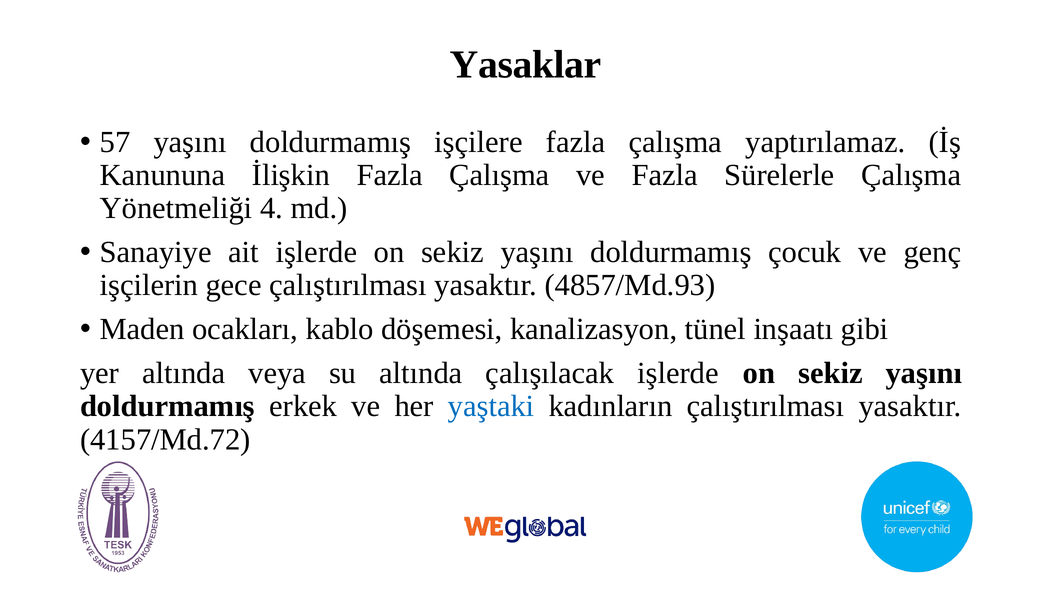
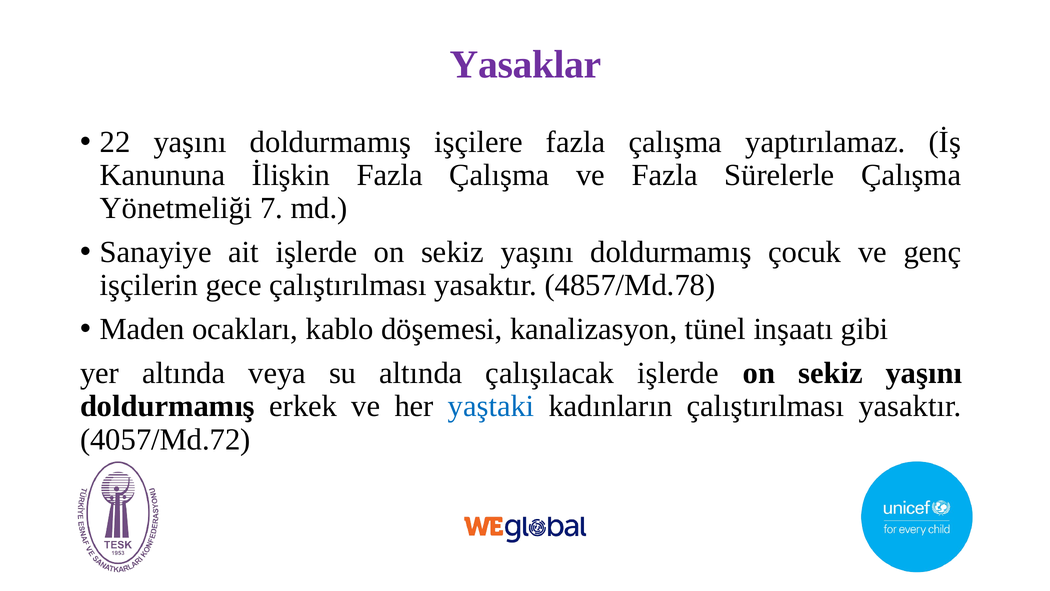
Yasaklar colour: black -> purple (526, 65)
57: 57 -> 22 (115, 142)
4: 4 -> 7 (271, 208)
4857/Md.93: 4857/Md.93 -> 4857/Md.78 (630, 285)
4157/Md.72: 4157/Md.72 -> 4057/Md.72 (165, 439)
